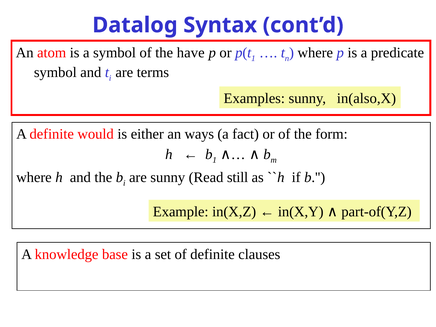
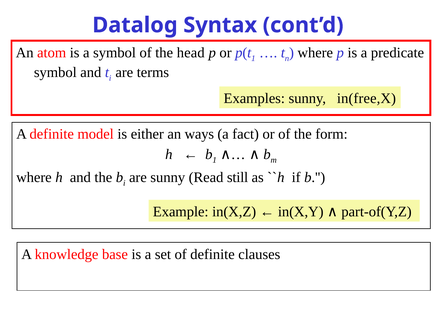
have: have -> head (191, 53)
in(also,X: in(also,X -> in(free,X (366, 98)
would: would -> model (96, 134)
